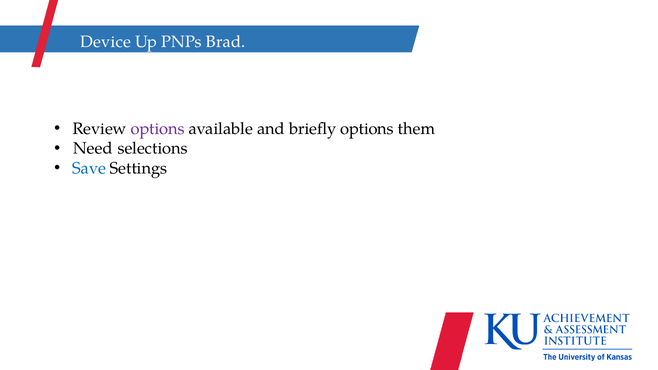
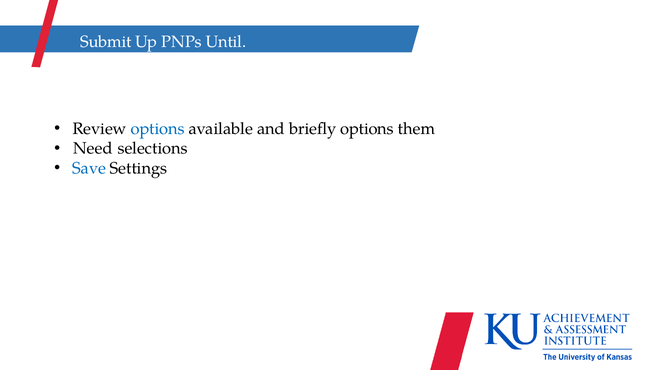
Device: Device -> Submit (106, 42)
Brad: Brad -> Until (226, 42)
options colour: purple -> blue (158, 129)
